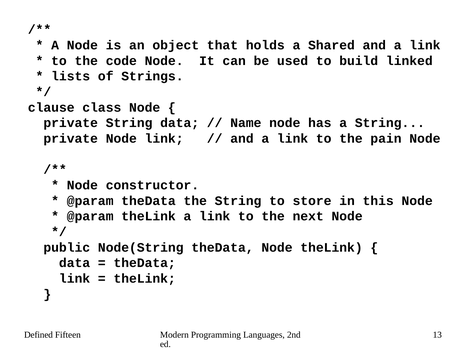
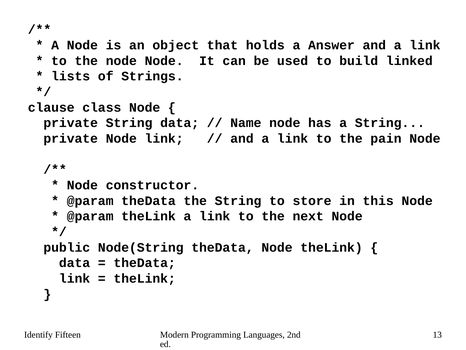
Shared: Shared -> Answer (331, 45)
the code: code -> node (121, 61)
Defined: Defined -> Identify (38, 335)
